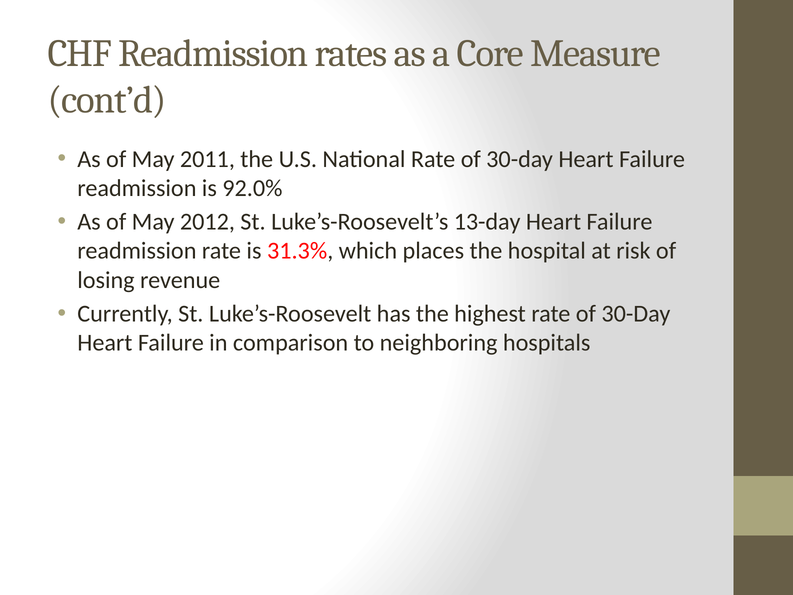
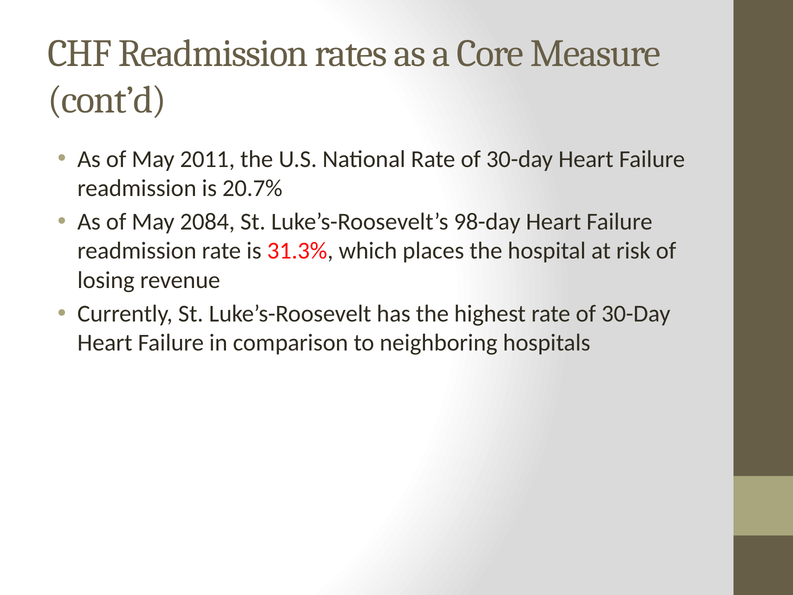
92.0%: 92.0% -> 20.7% (252, 188)
2012: 2012 -> 2084 (207, 222)
13-day: 13-day -> 98-day (487, 222)
